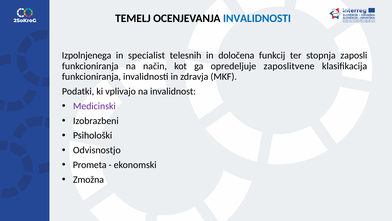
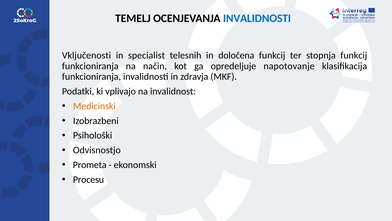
Izpolnjenega: Izpolnjenega -> Vključenosti (87, 55)
stopnja zaposli: zaposli -> funkcij (354, 55)
zaposlitvene: zaposlitvene -> napotovanje (289, 66)
Medicinski colour: purple -> orange (94, 106)
Zmožna: Zmožna -> Procesu (88, 179)
